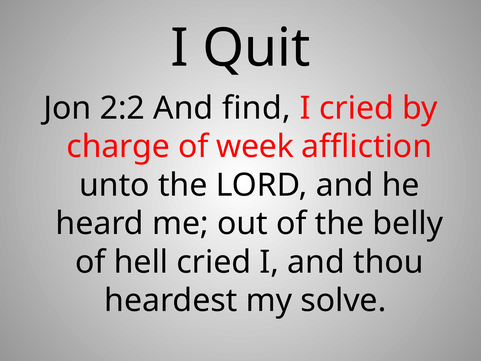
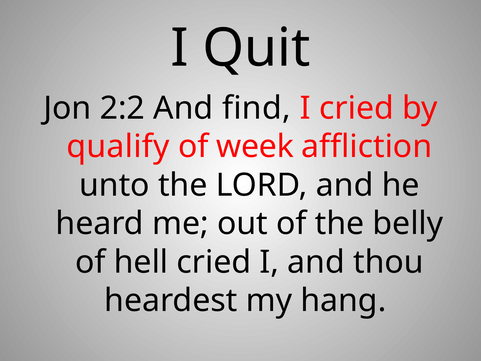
charge: charge -> qualify (118, 147)
solve: solve -> hang (343, 300)
